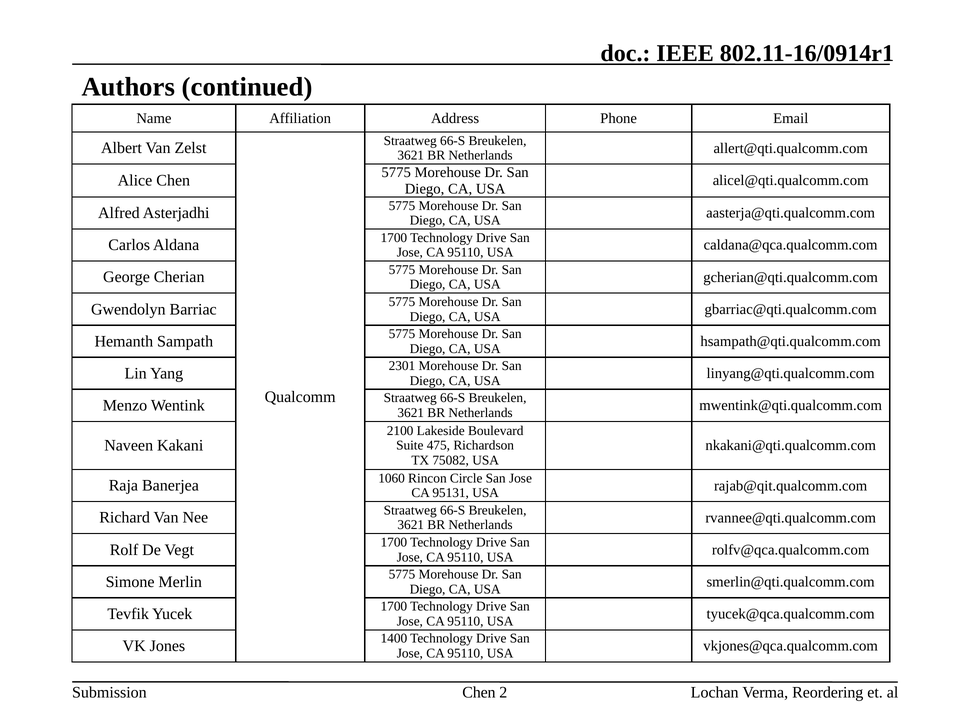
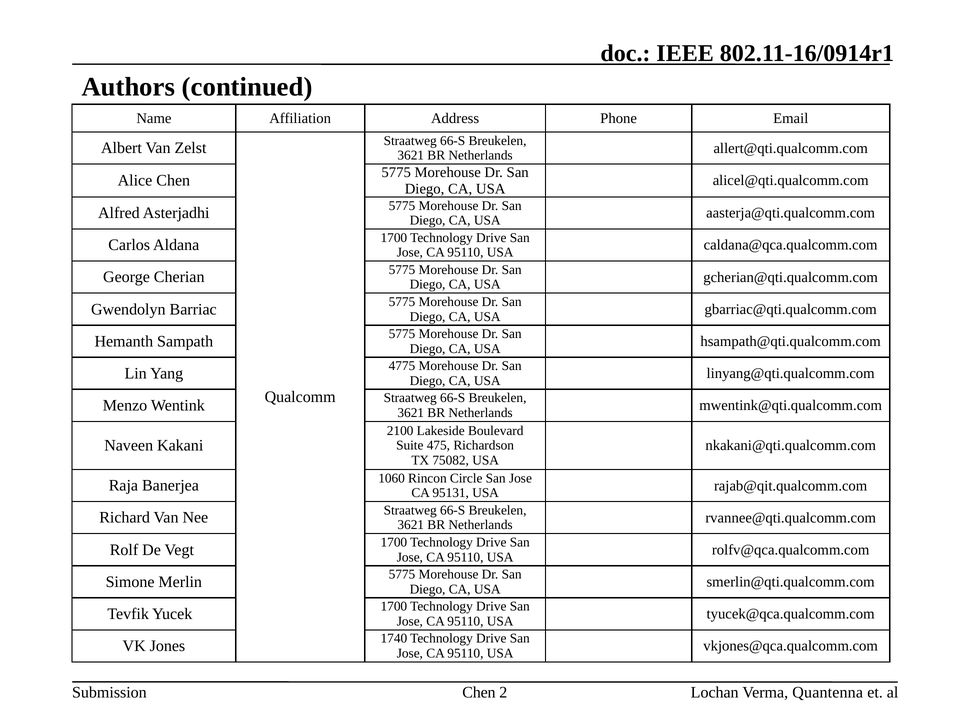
2301: 2301 -> 4775 (402, 366)
1400: 1400 -> 1740 (394, 638)
Reordering: Reordering -> Quantenna (828, 692)
